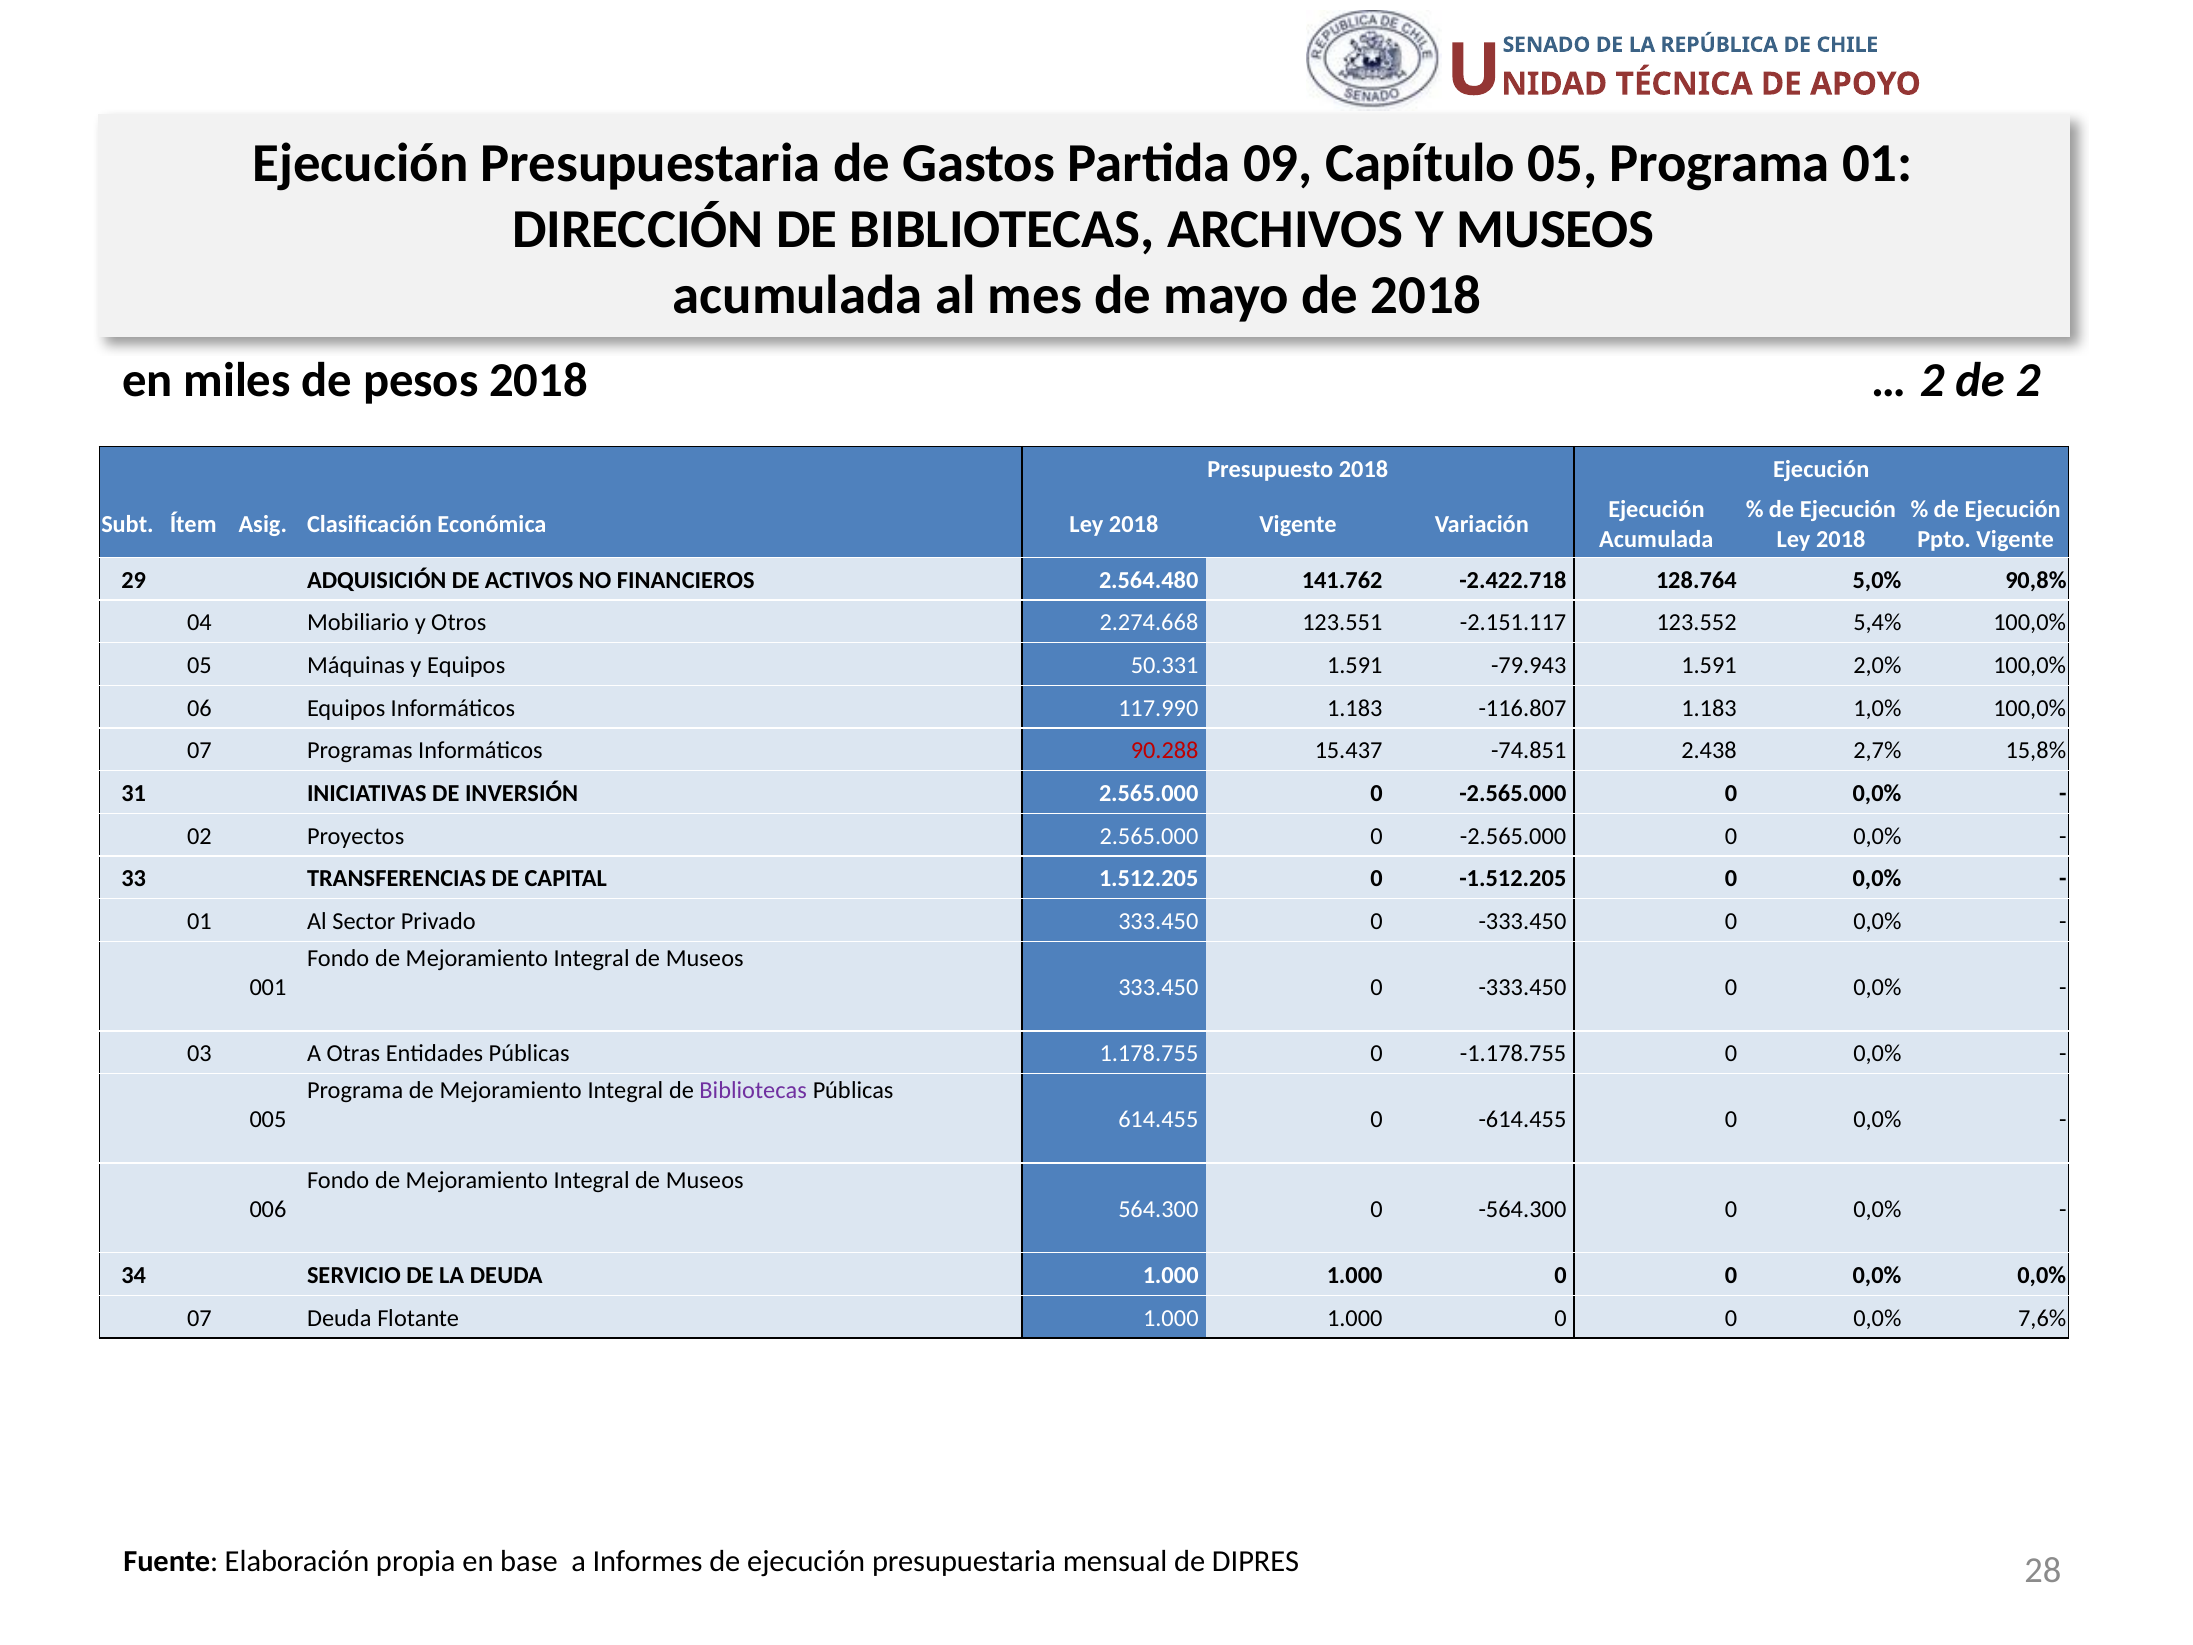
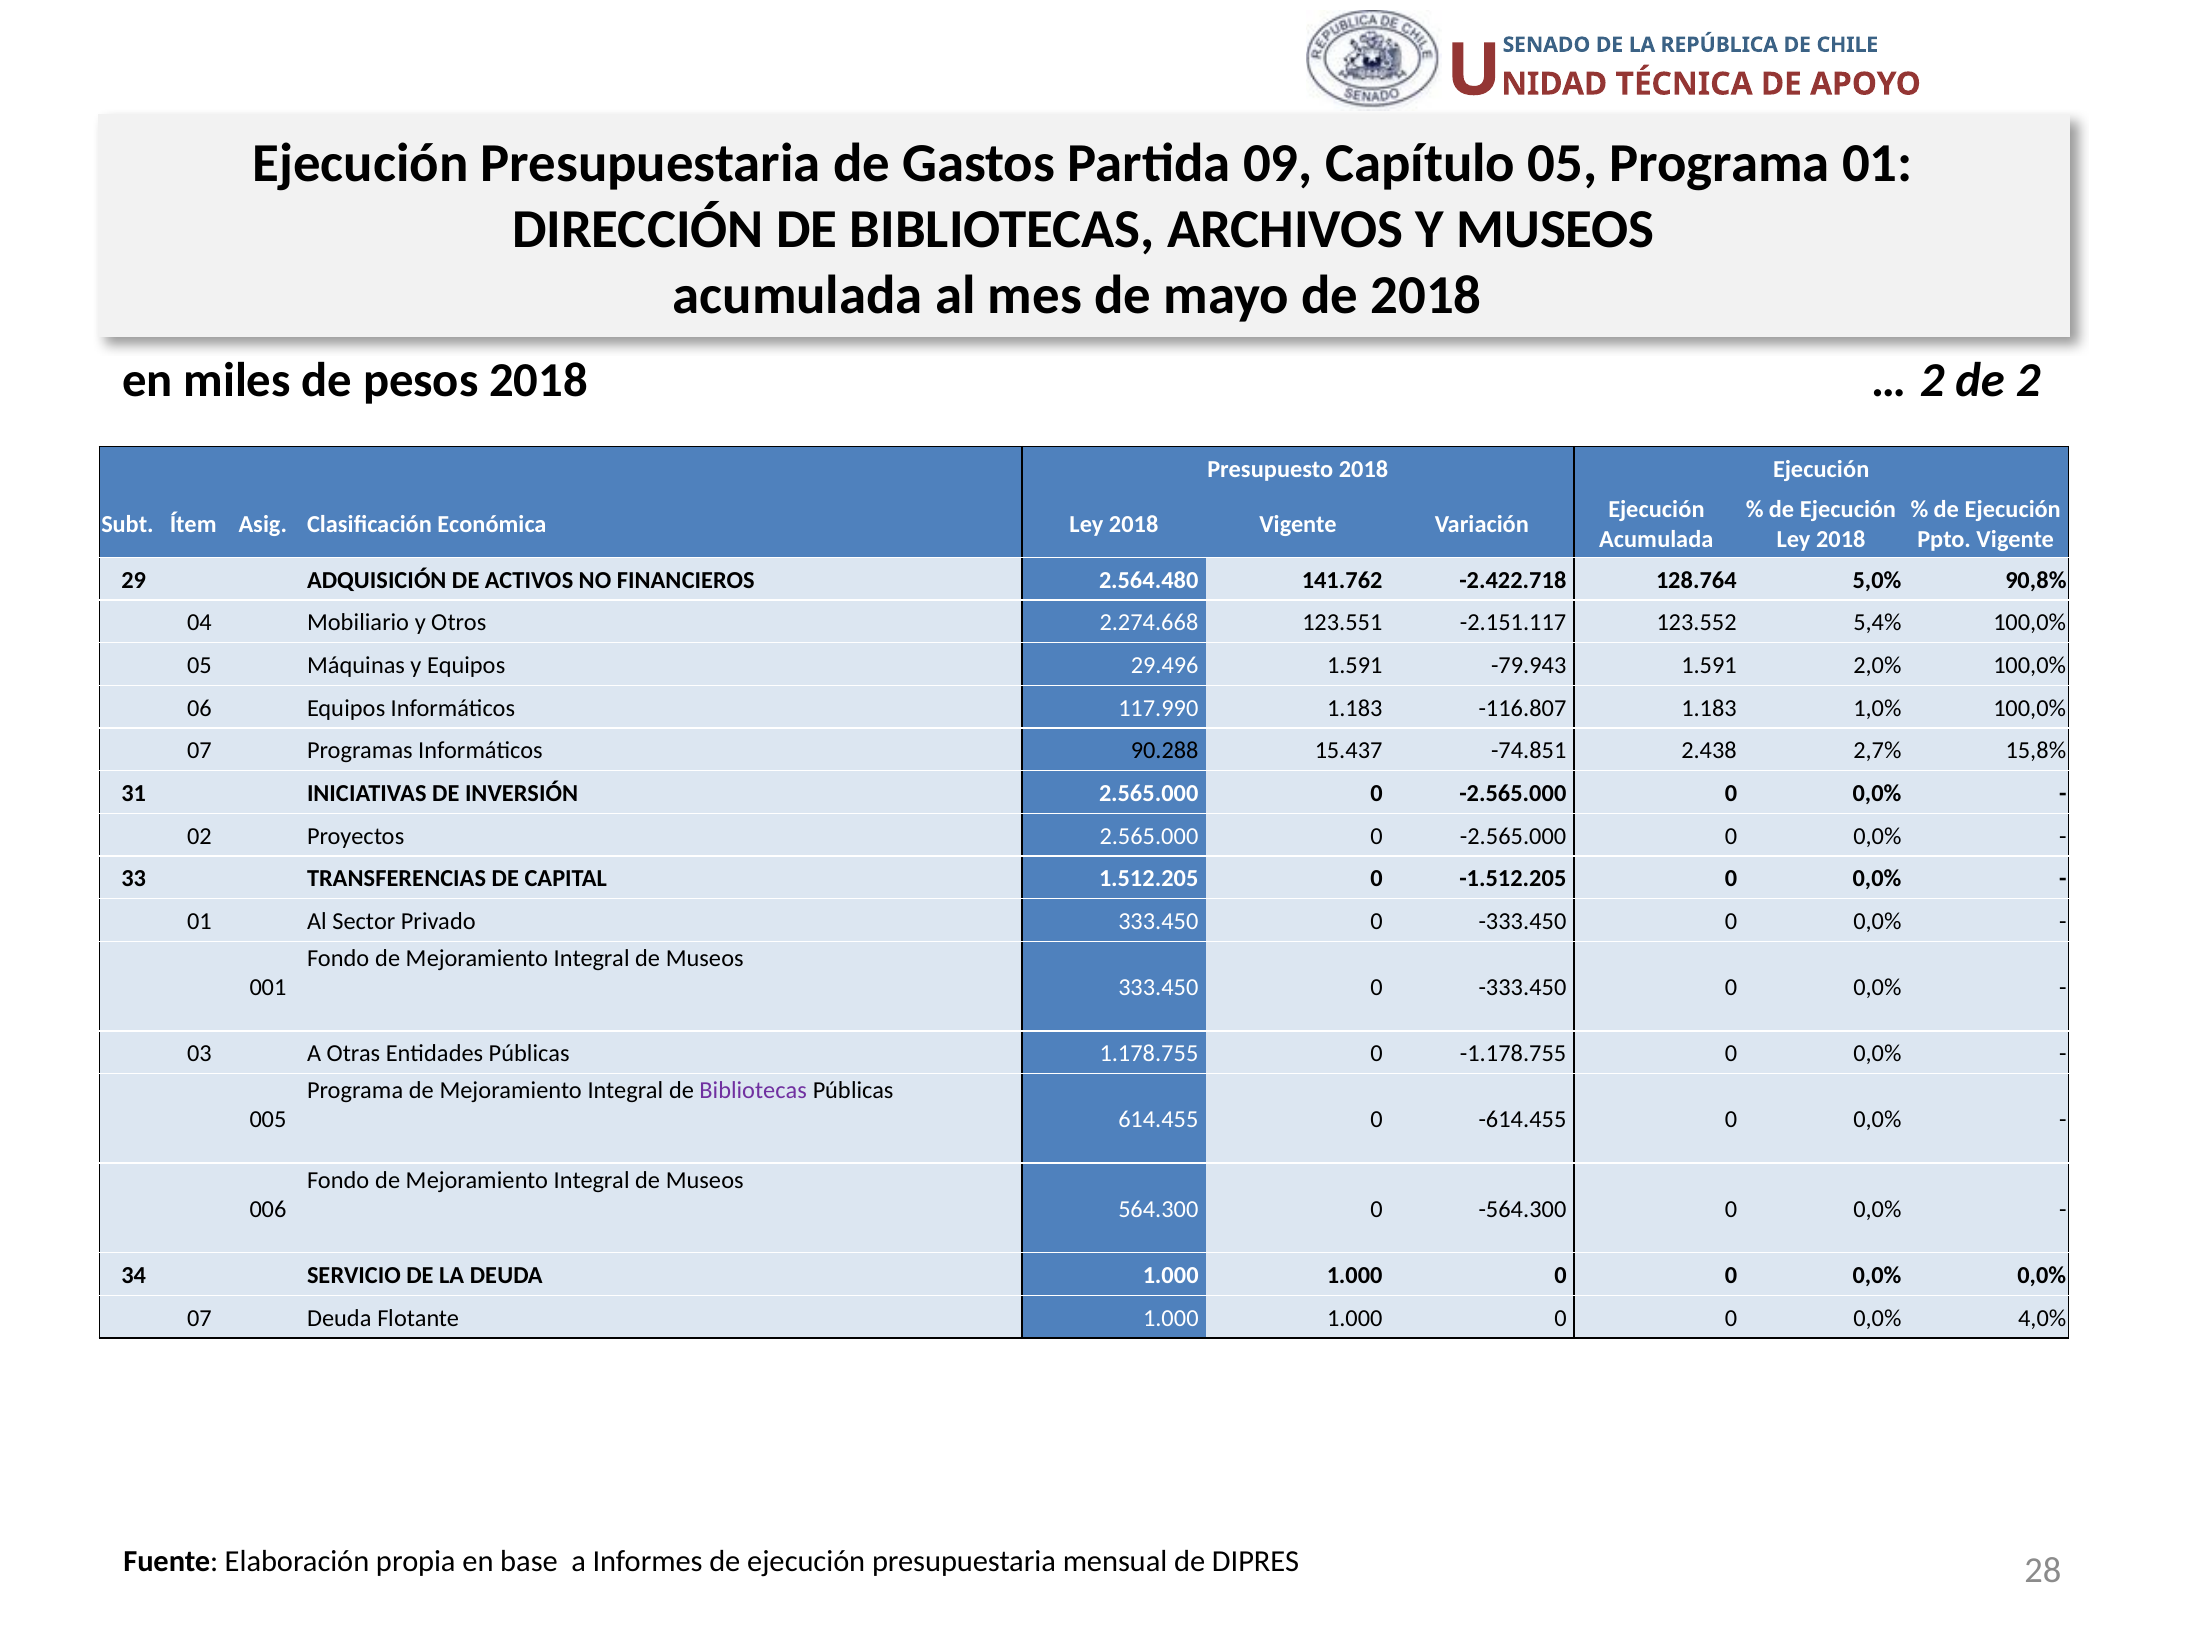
50.331: 50.331 -> 29.496 (1165, 665)
90.288 colour: red -> black (1165, 751)
7,6%: 7,6% -> 4,0% (2042, 1318)
